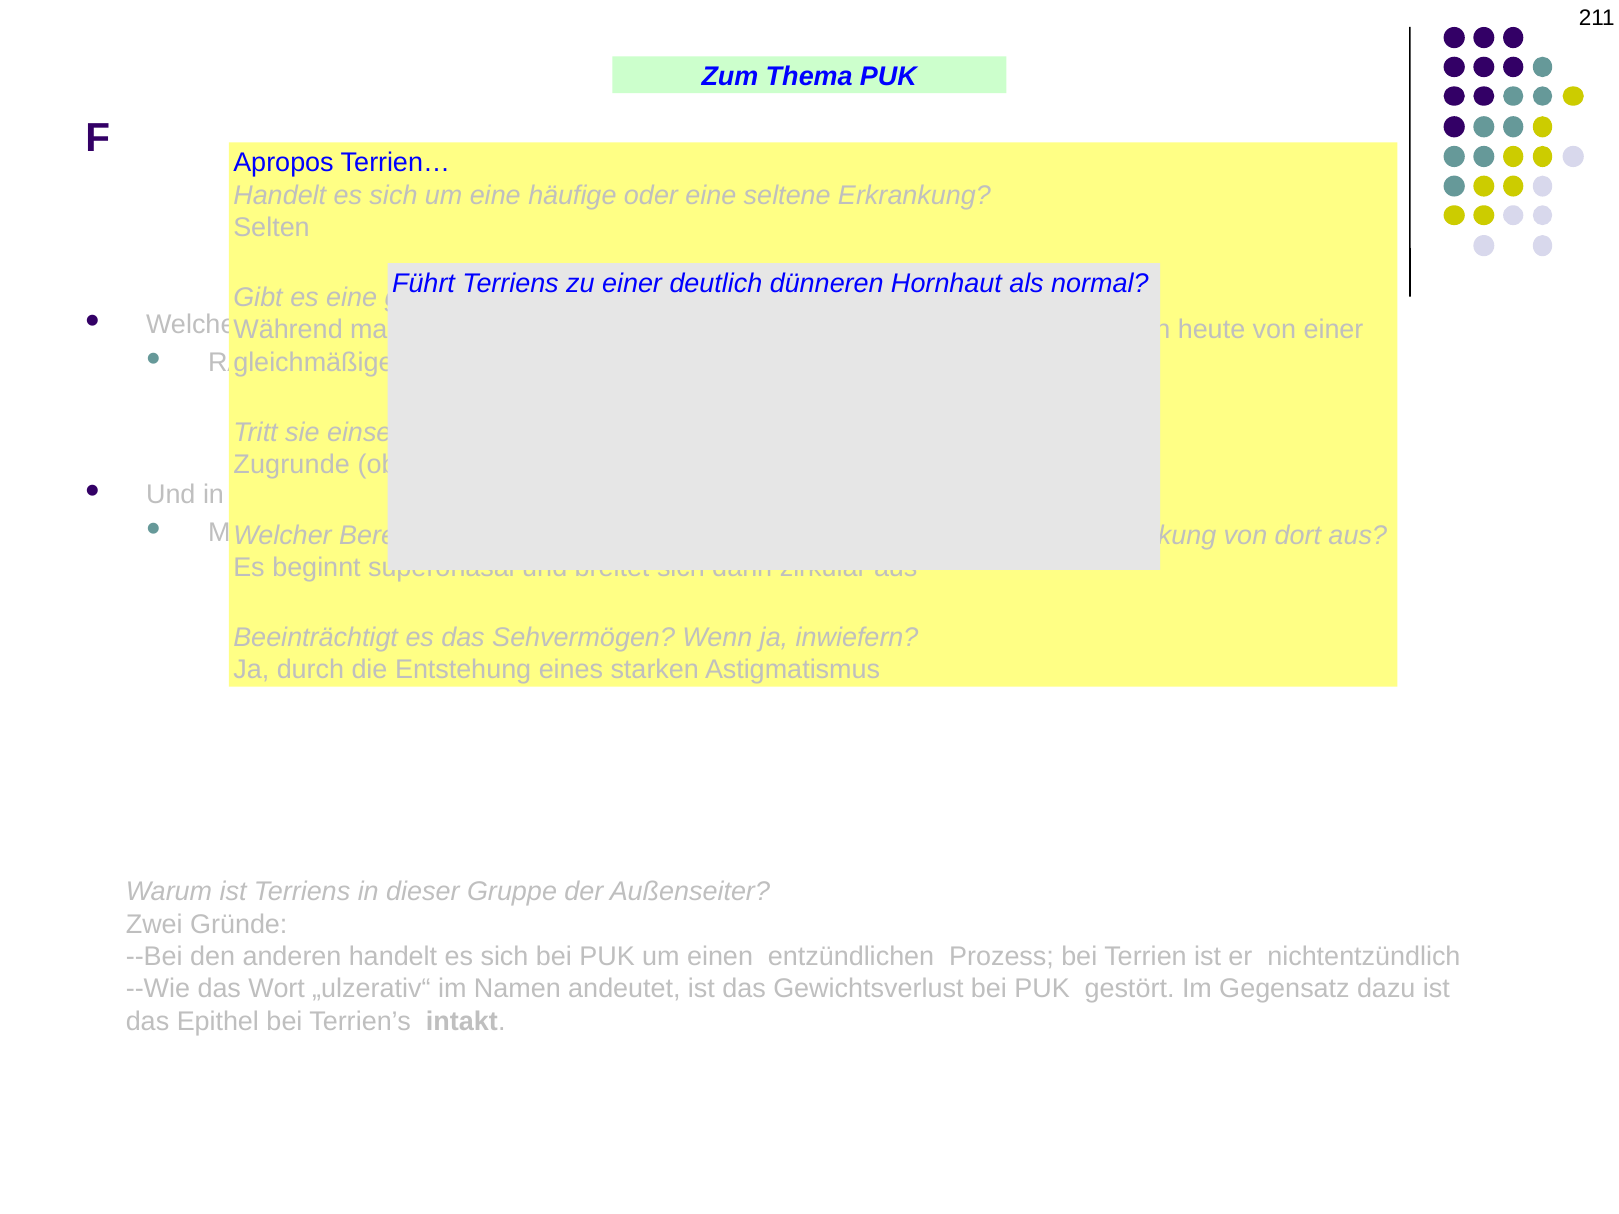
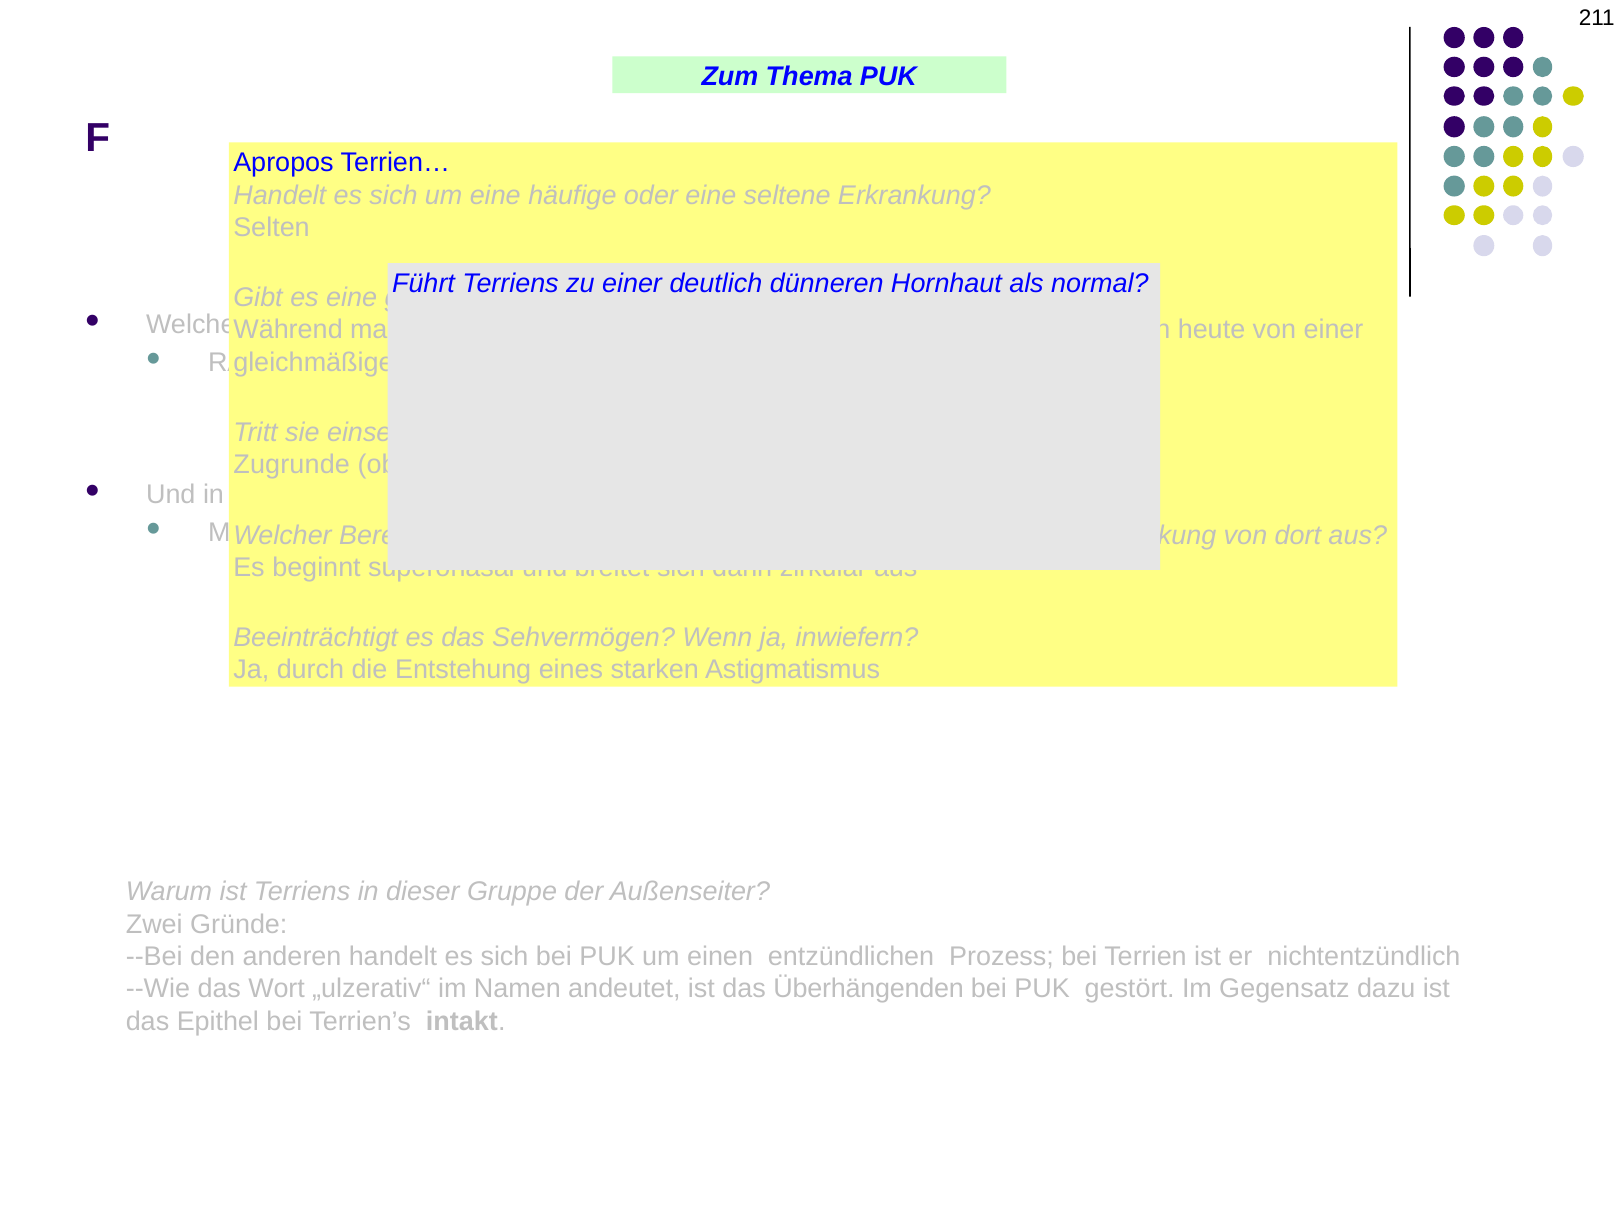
Gewichtsverlust: Gewichtsverlust -> Überhängenden (869, 989)
